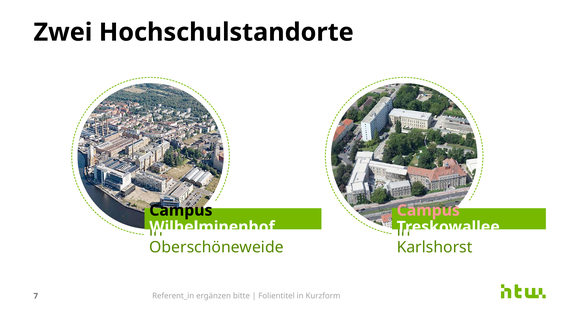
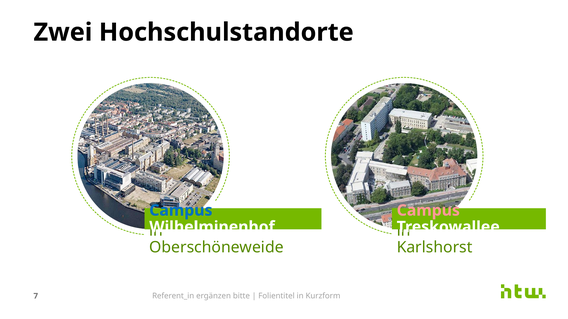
Campus colour: black -> blue (181, 211)
